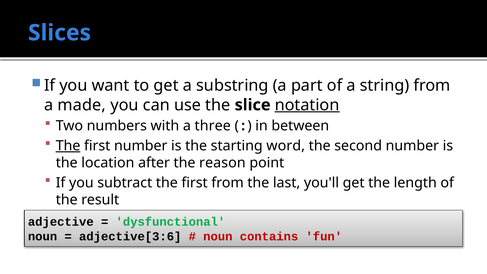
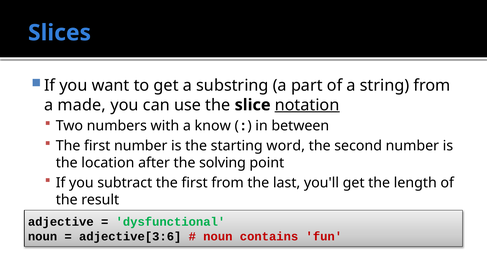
three: three -> know (213, 126)
The underline: present -> none (68, 146)
reason: reason -> solving (223, 163)
